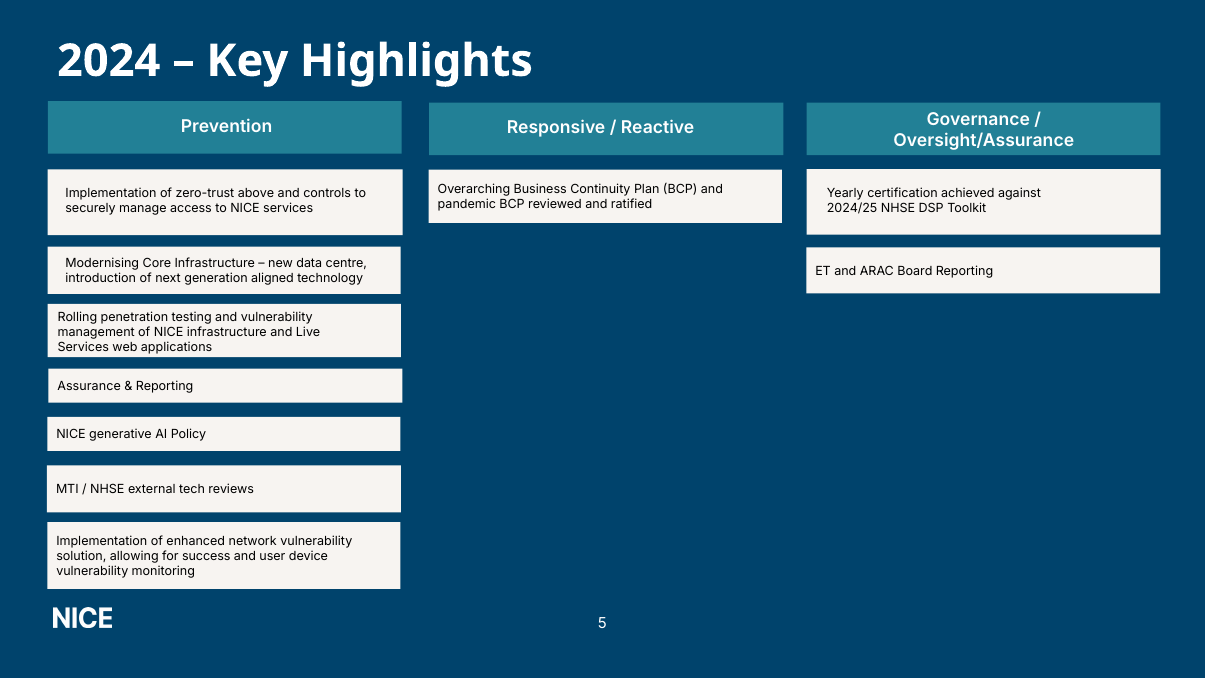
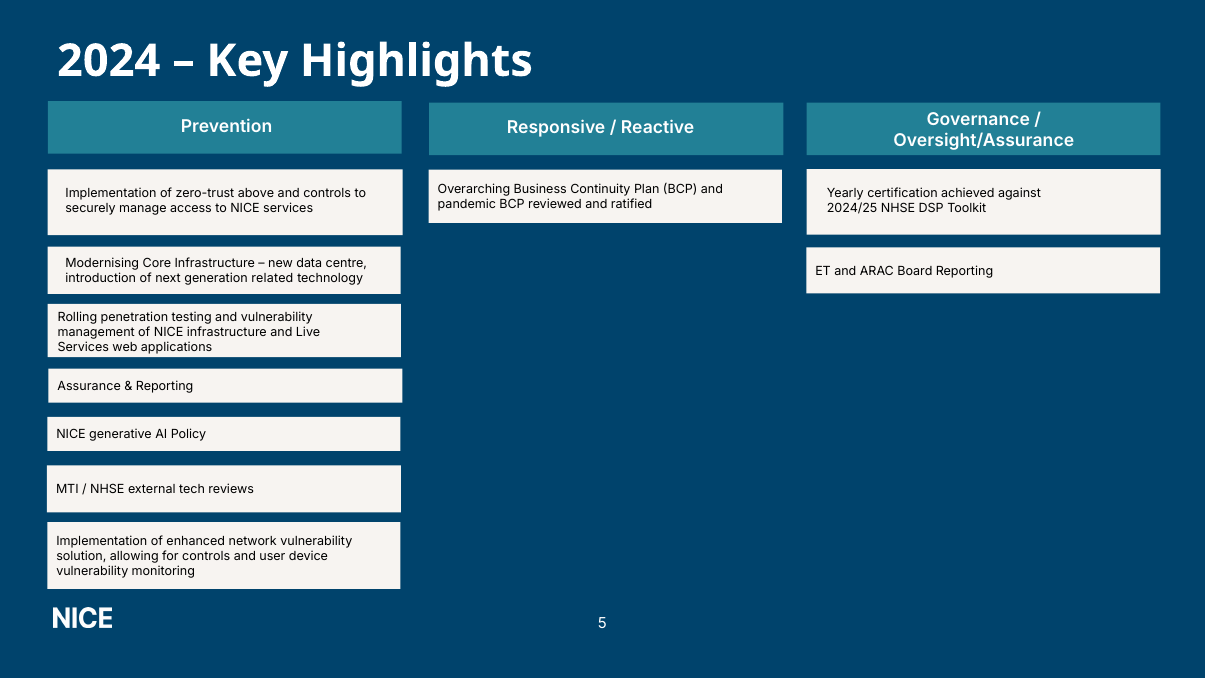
aligned: aligned -> related (272, 279)
for success: success -> controls (206, 556)
